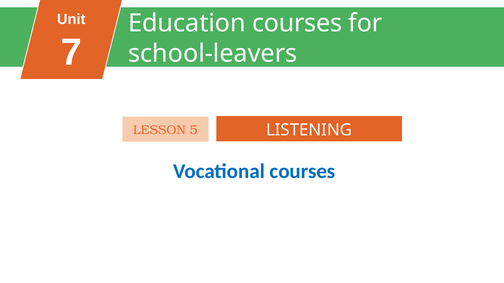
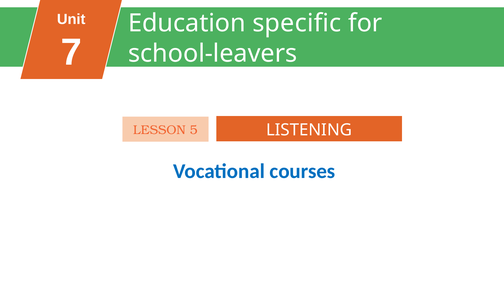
Education courses: courses -> specific (297, 23)
